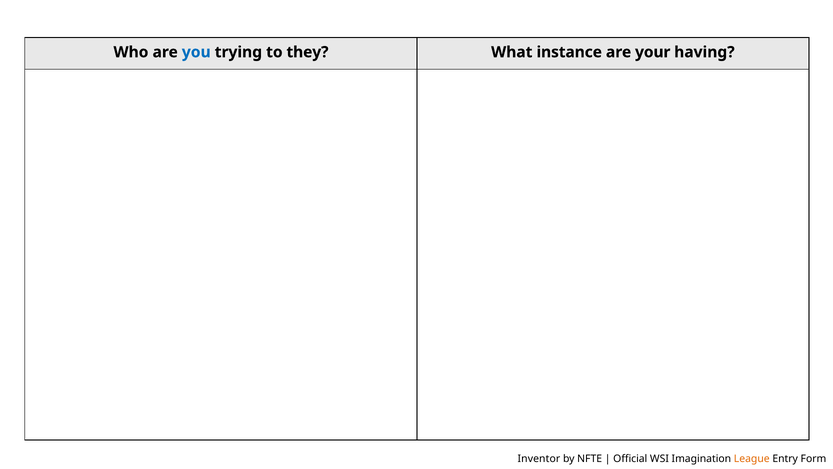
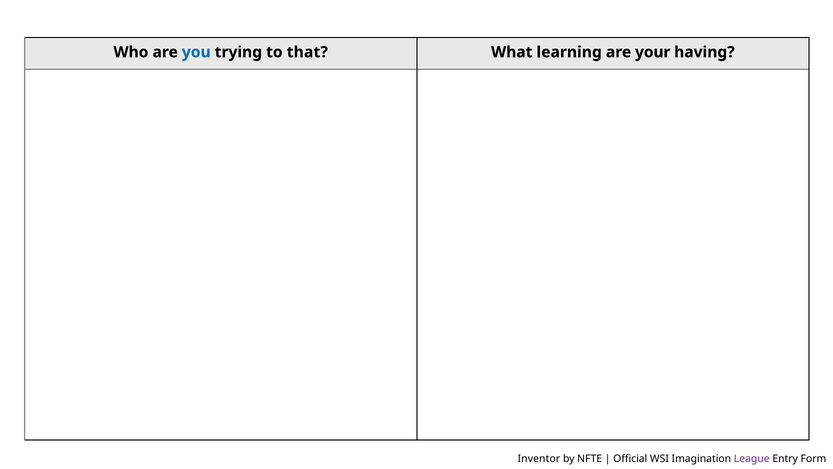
they: they -> that (307, 52)
instance: instance -> learning (569, 52)
League colour: orange -> purple (752, 458)
